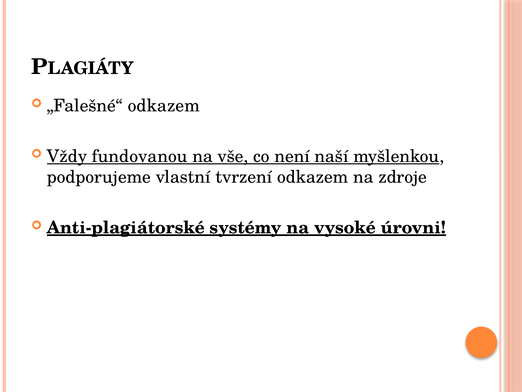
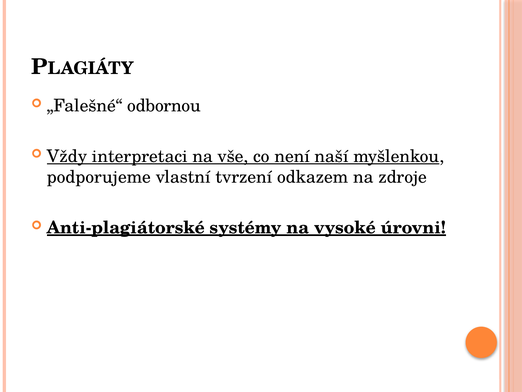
„Falešné“ odkazem: odkazem -> odbornou (164, 106)
fundovanou: fundovanou -> interpretaci (140, 156)
